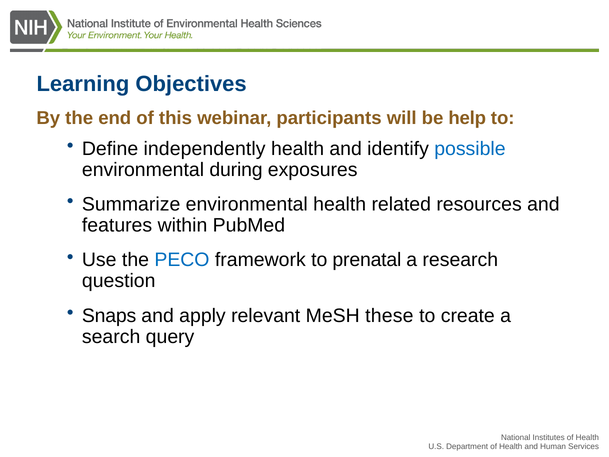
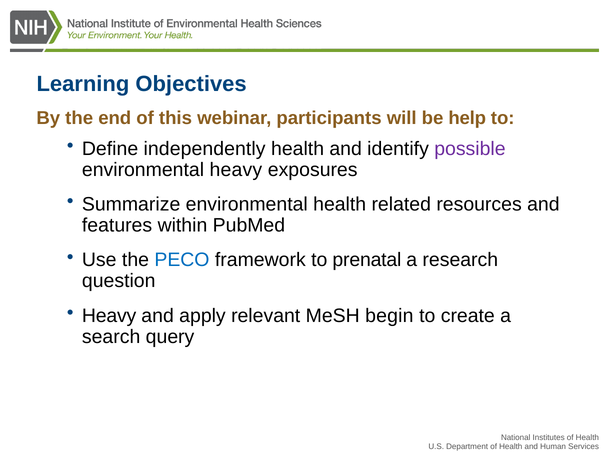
possible colour: blue -> purple (470, 149)
environmental during: during -> heavy (236, 170)
Snaps: Snaps -> Heavy (109, 316)
these: these -> begin (389, 316)
